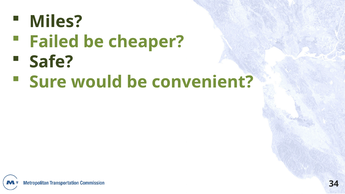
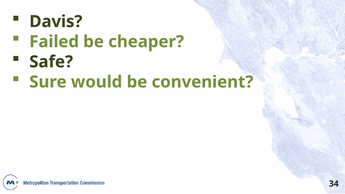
Miles: Miles -> Davis (56, 22)
